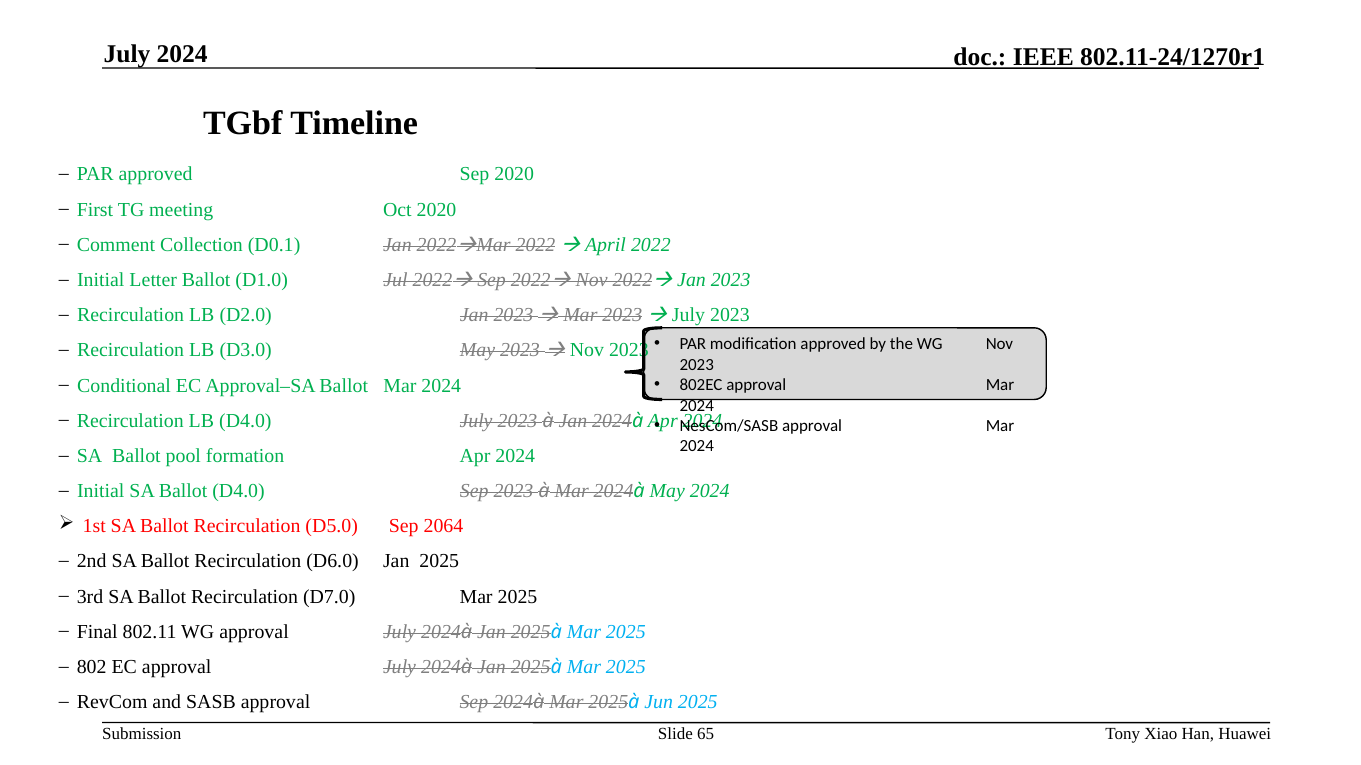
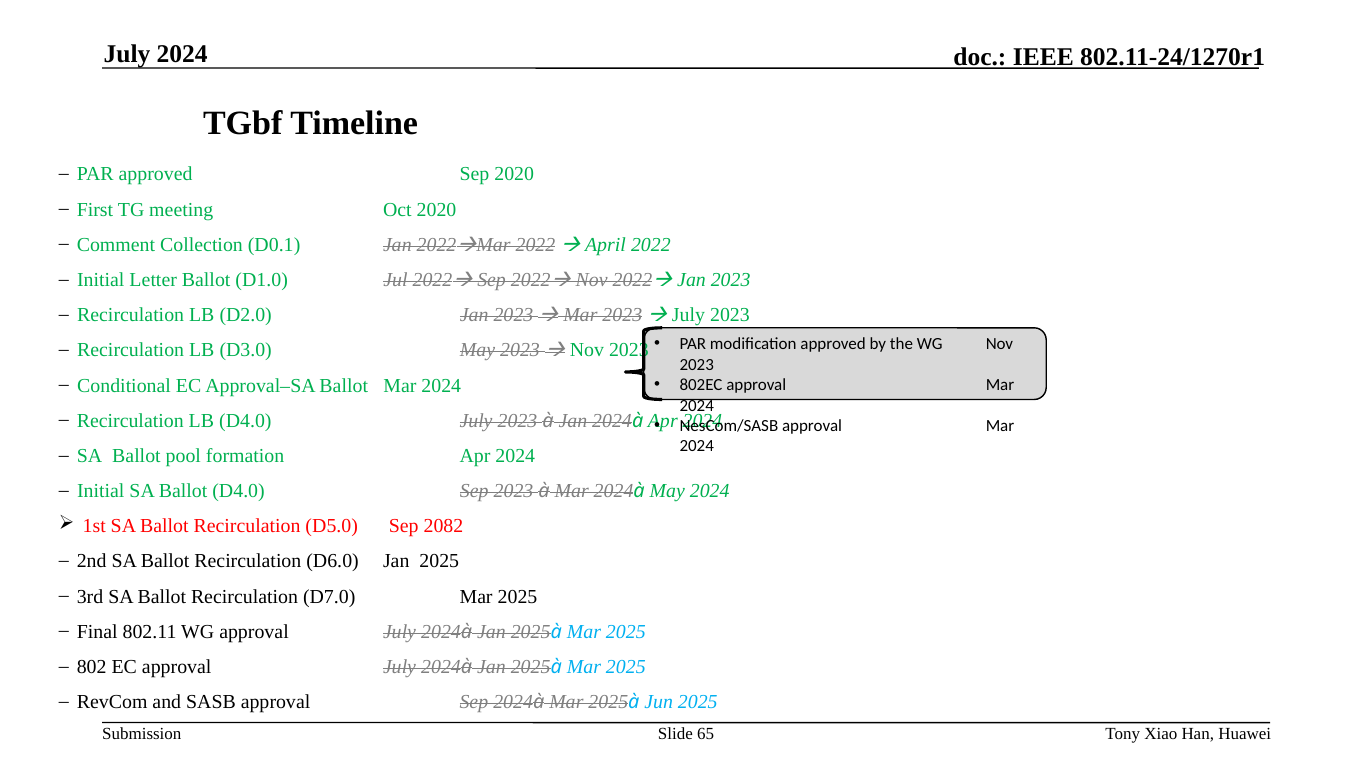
2064: 2064 -> 2082 (443, 527)
